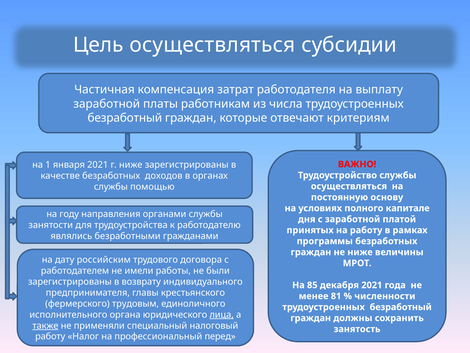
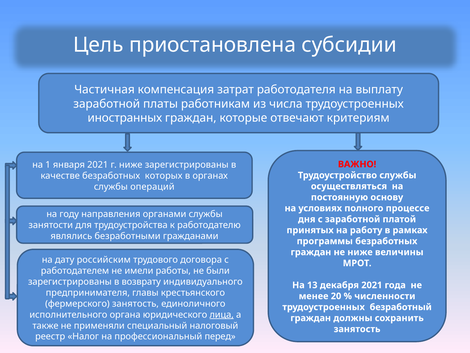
Цель осуществляться: осуществляться -> приостановлена (213, 45)
безработный: безработный -> иностранных (125, 118)
доходов: доходов -> которых (164, 176)
помощью: помощью -> операций (152, 187)
капитале: капитале -> процессе (408, 208)
85: 85 -> 13 (312, 285)
81: 81 -> 20 (336, 296)
фермерского трудовым: трудовым -> занятость (135, 303)
также underline: present -> none (45, 325)
работу: работу -> реестр (50, 336)
